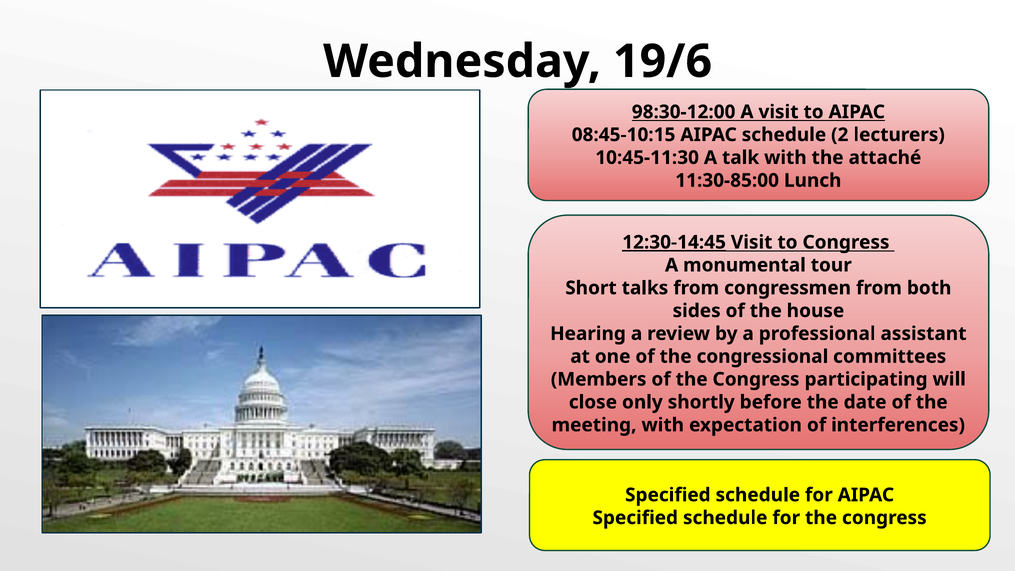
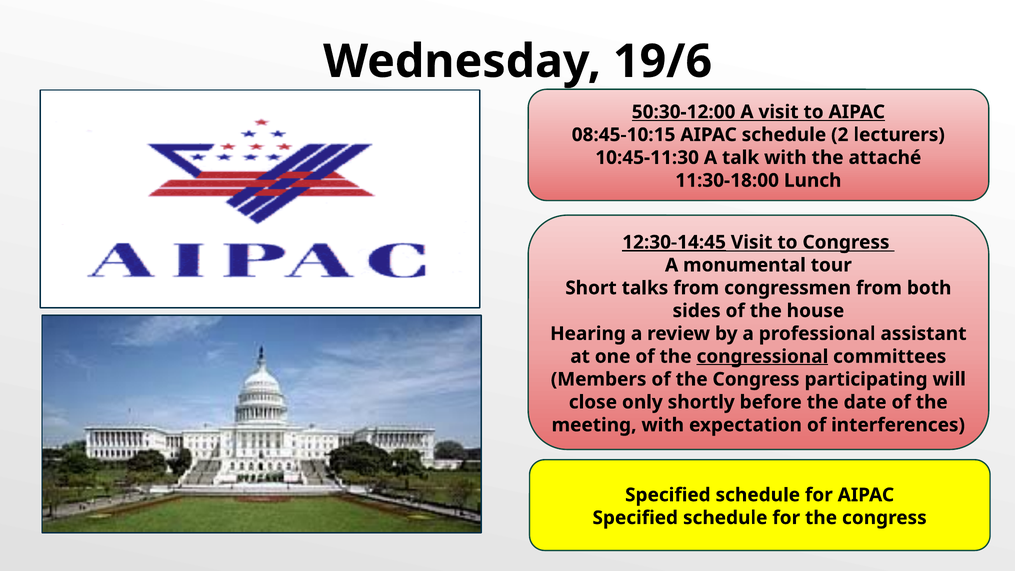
98:30-12:00: 98:30-12:00 -> 50:30-12:00 (684, 112)
11:30-85:00: 11:30-85:00 -> 11:30-18:00 (727, 180)
congressional underline: none -> present (762, 356)
